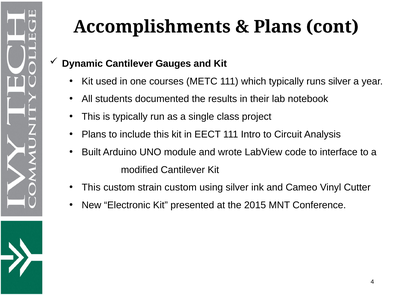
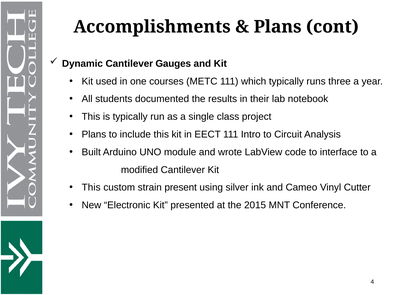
runs silver: silver -> three (339, 81)
strain custom: custom -> present (181, 187)
